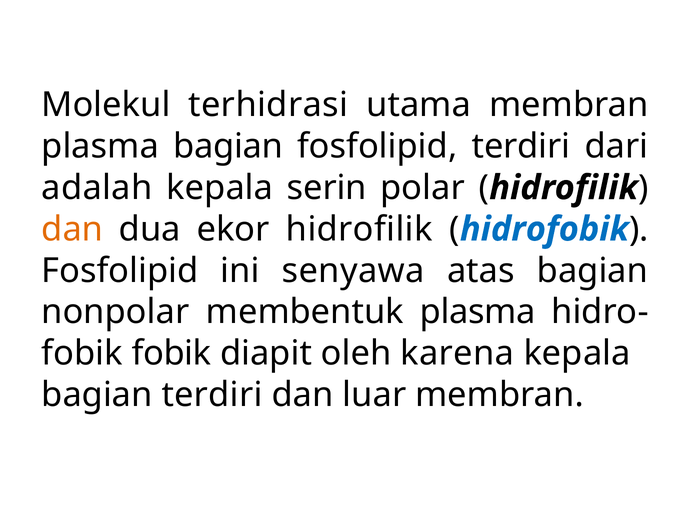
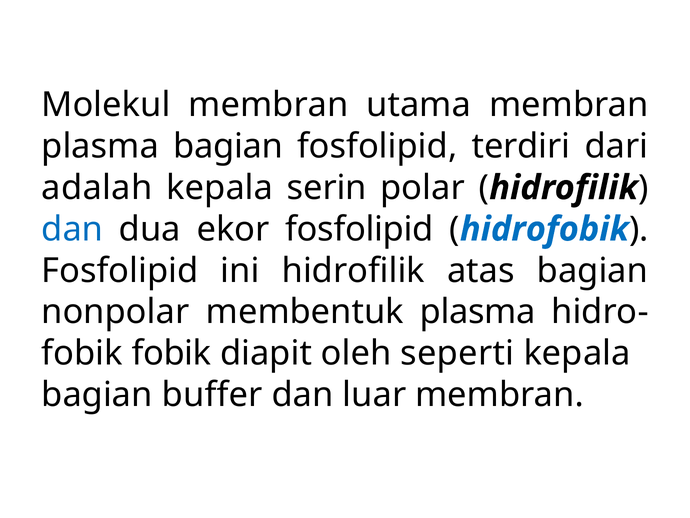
Molekul terhidrasi: terhidrasi -> membran (268, 105)
dan colour: orange -> blue (72, 229)
ekor hidrofilik: hidrofilik -> fosfolipid (360, 229)
ini senyawa: senyawa -> hidrofilik (353, 270)
karena: karena -> seperti (457, 353)
bagian terdiri: terdiri -> buffer (212, 395)
